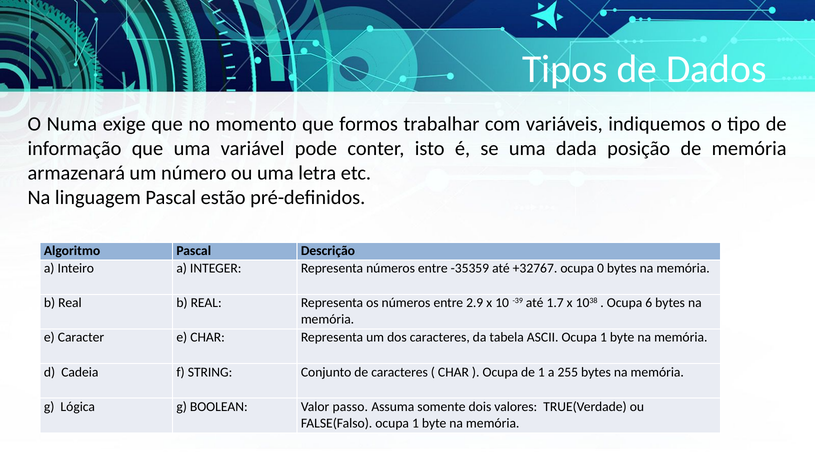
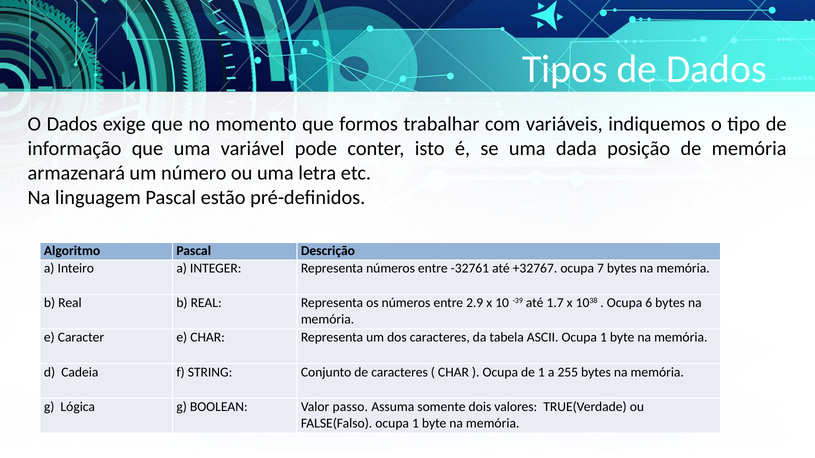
O Numa: Numa -> Dados (72, 124)
-35359: -35359 -> -32761 (470, 269)
0: 0 -> 7 (600, 269)
